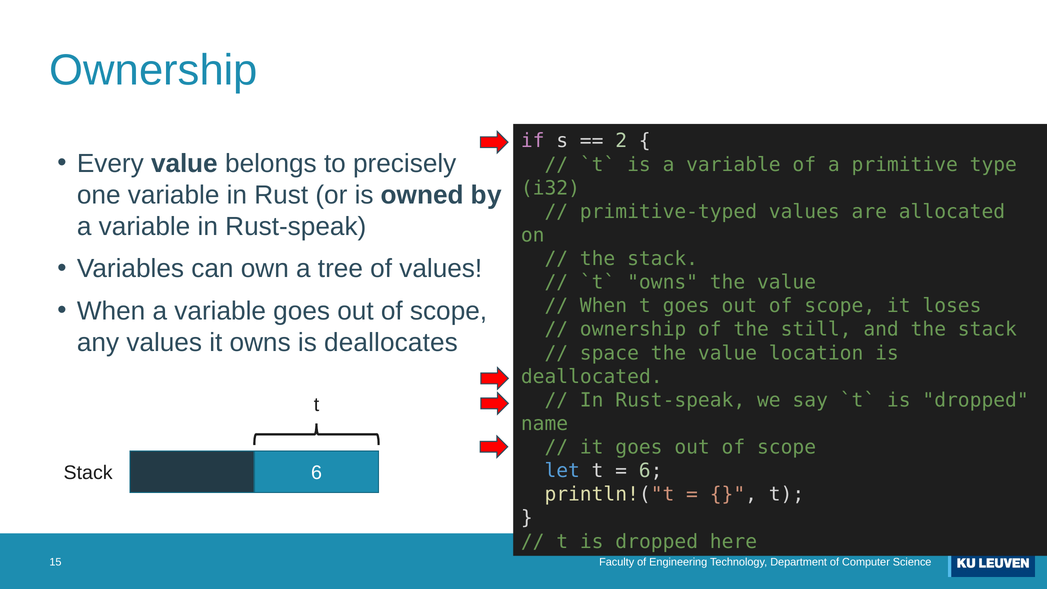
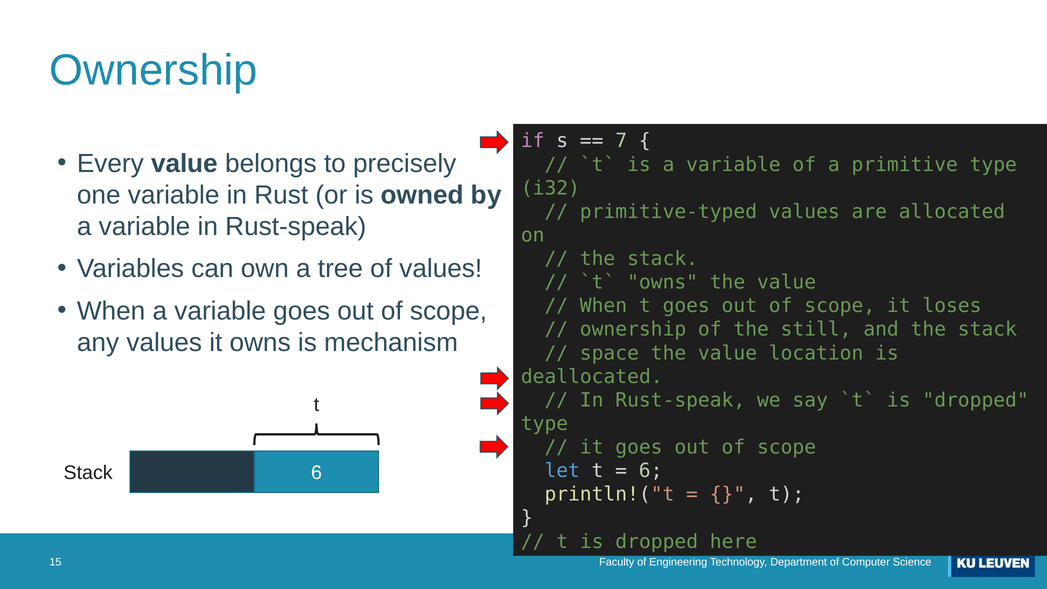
2: 2 -> 7 (621, 141)
deallocates: deallocates -> mechanism (391, 343)
name: name -> type (545, 424)
